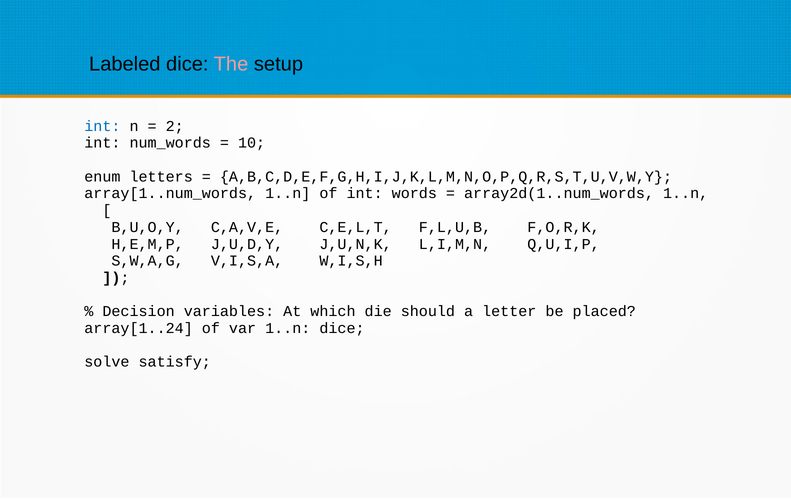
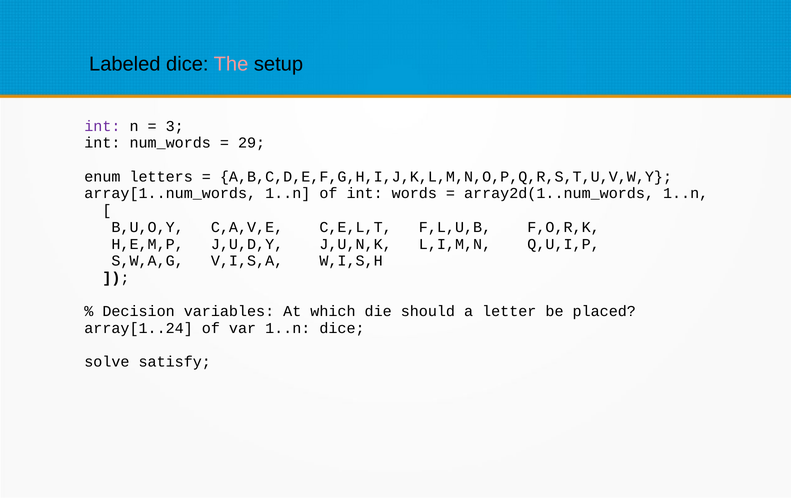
int colour: blue -> purple (102, 126)
2: 2 -> 3 (175, 126)
10: 10 -> 29 (252, 143)
